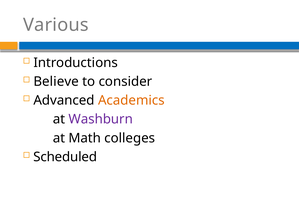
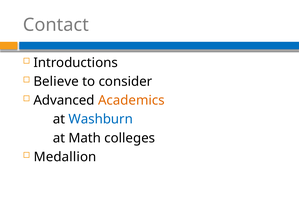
Various: Various -> Contact (56, 25)
Washburn colour: purple -> blue (101, 119)
Scheduled: Scheduled -> Medallion (65, 157)
